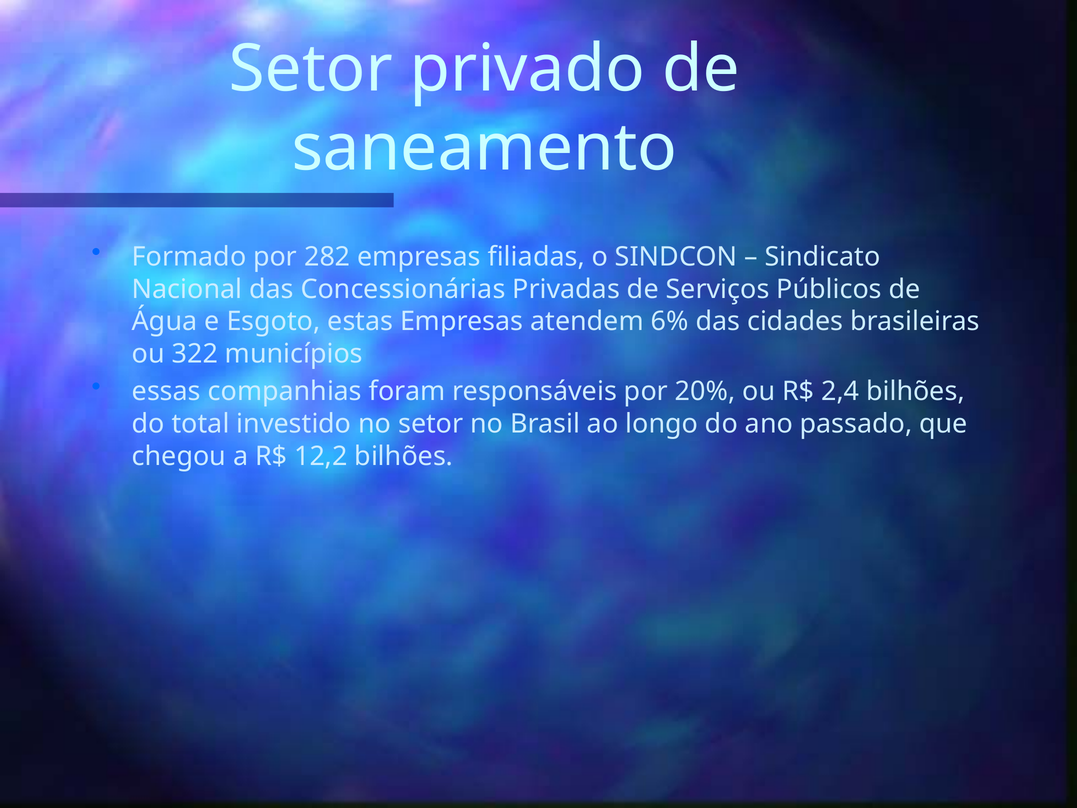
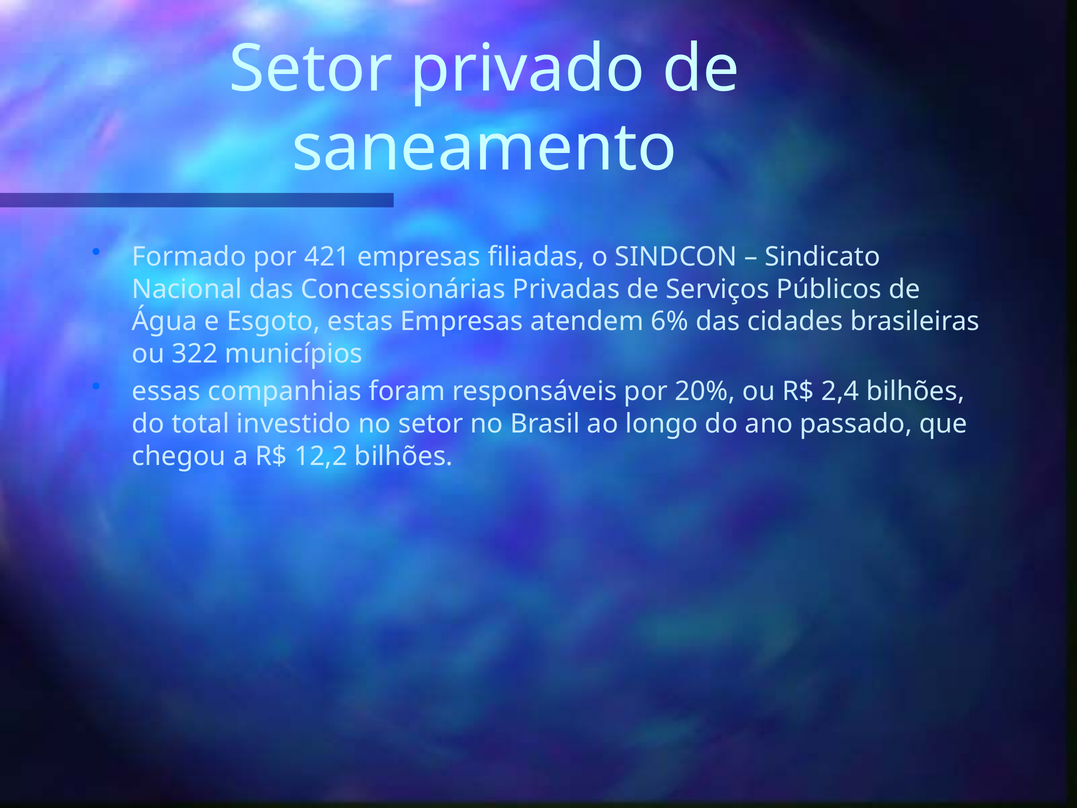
282: 282 -> 421 (327, 257)
